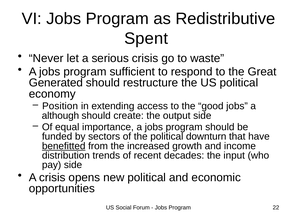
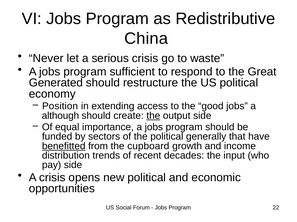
Spent: Spent -> China (146, 39)
the underline: none -> present (153, 116)
downturn: downturn -> generally (206, 137)
increased: increased -> cupboard (148, 146)
